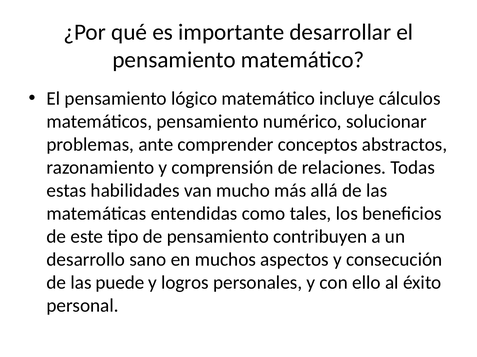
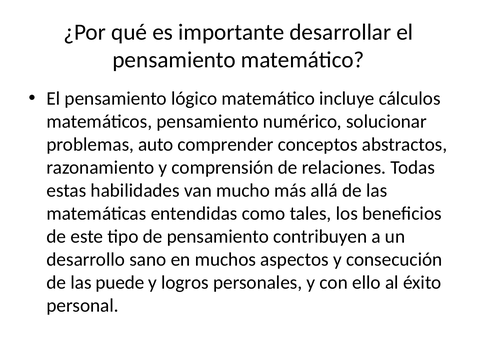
ante: ante -> auto (156, 145)
